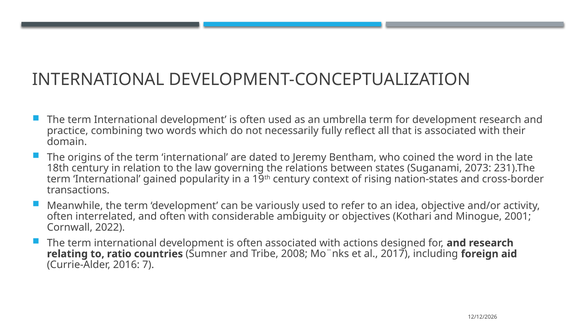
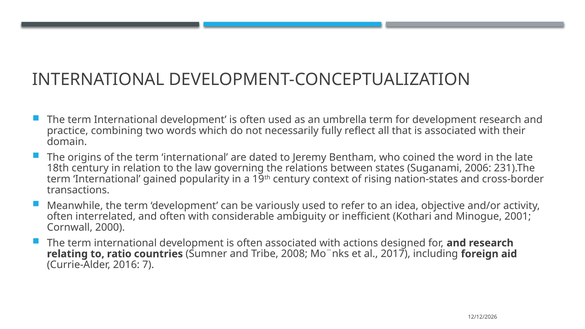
2073: 2073 -> 2006 (478, 168)
objectives: objectives -> inefficient (366, 217)
2022: 2022 -> 2000 (110, 227)
